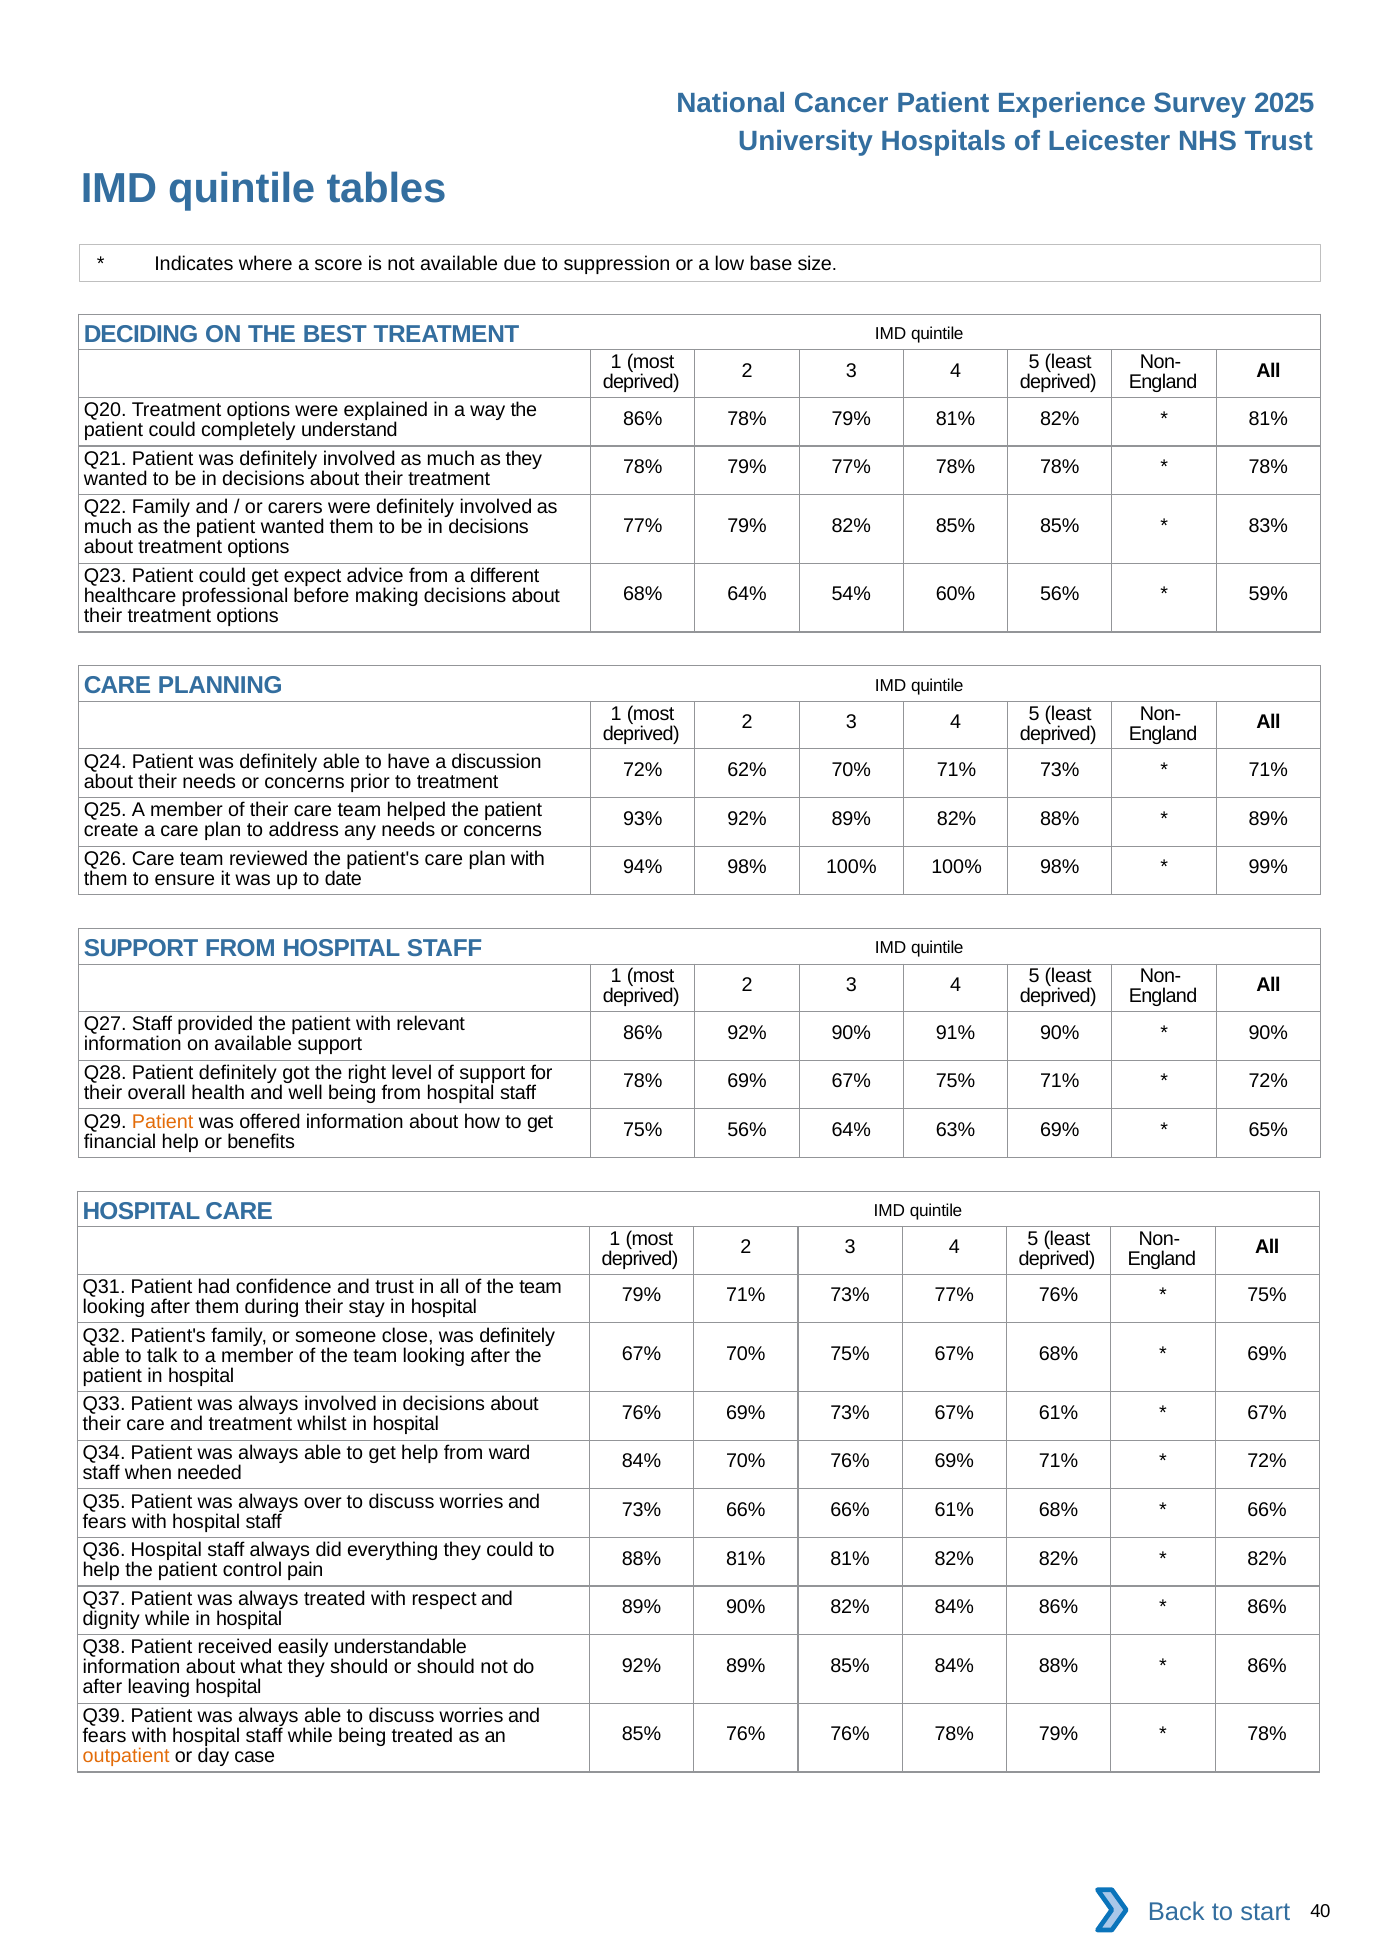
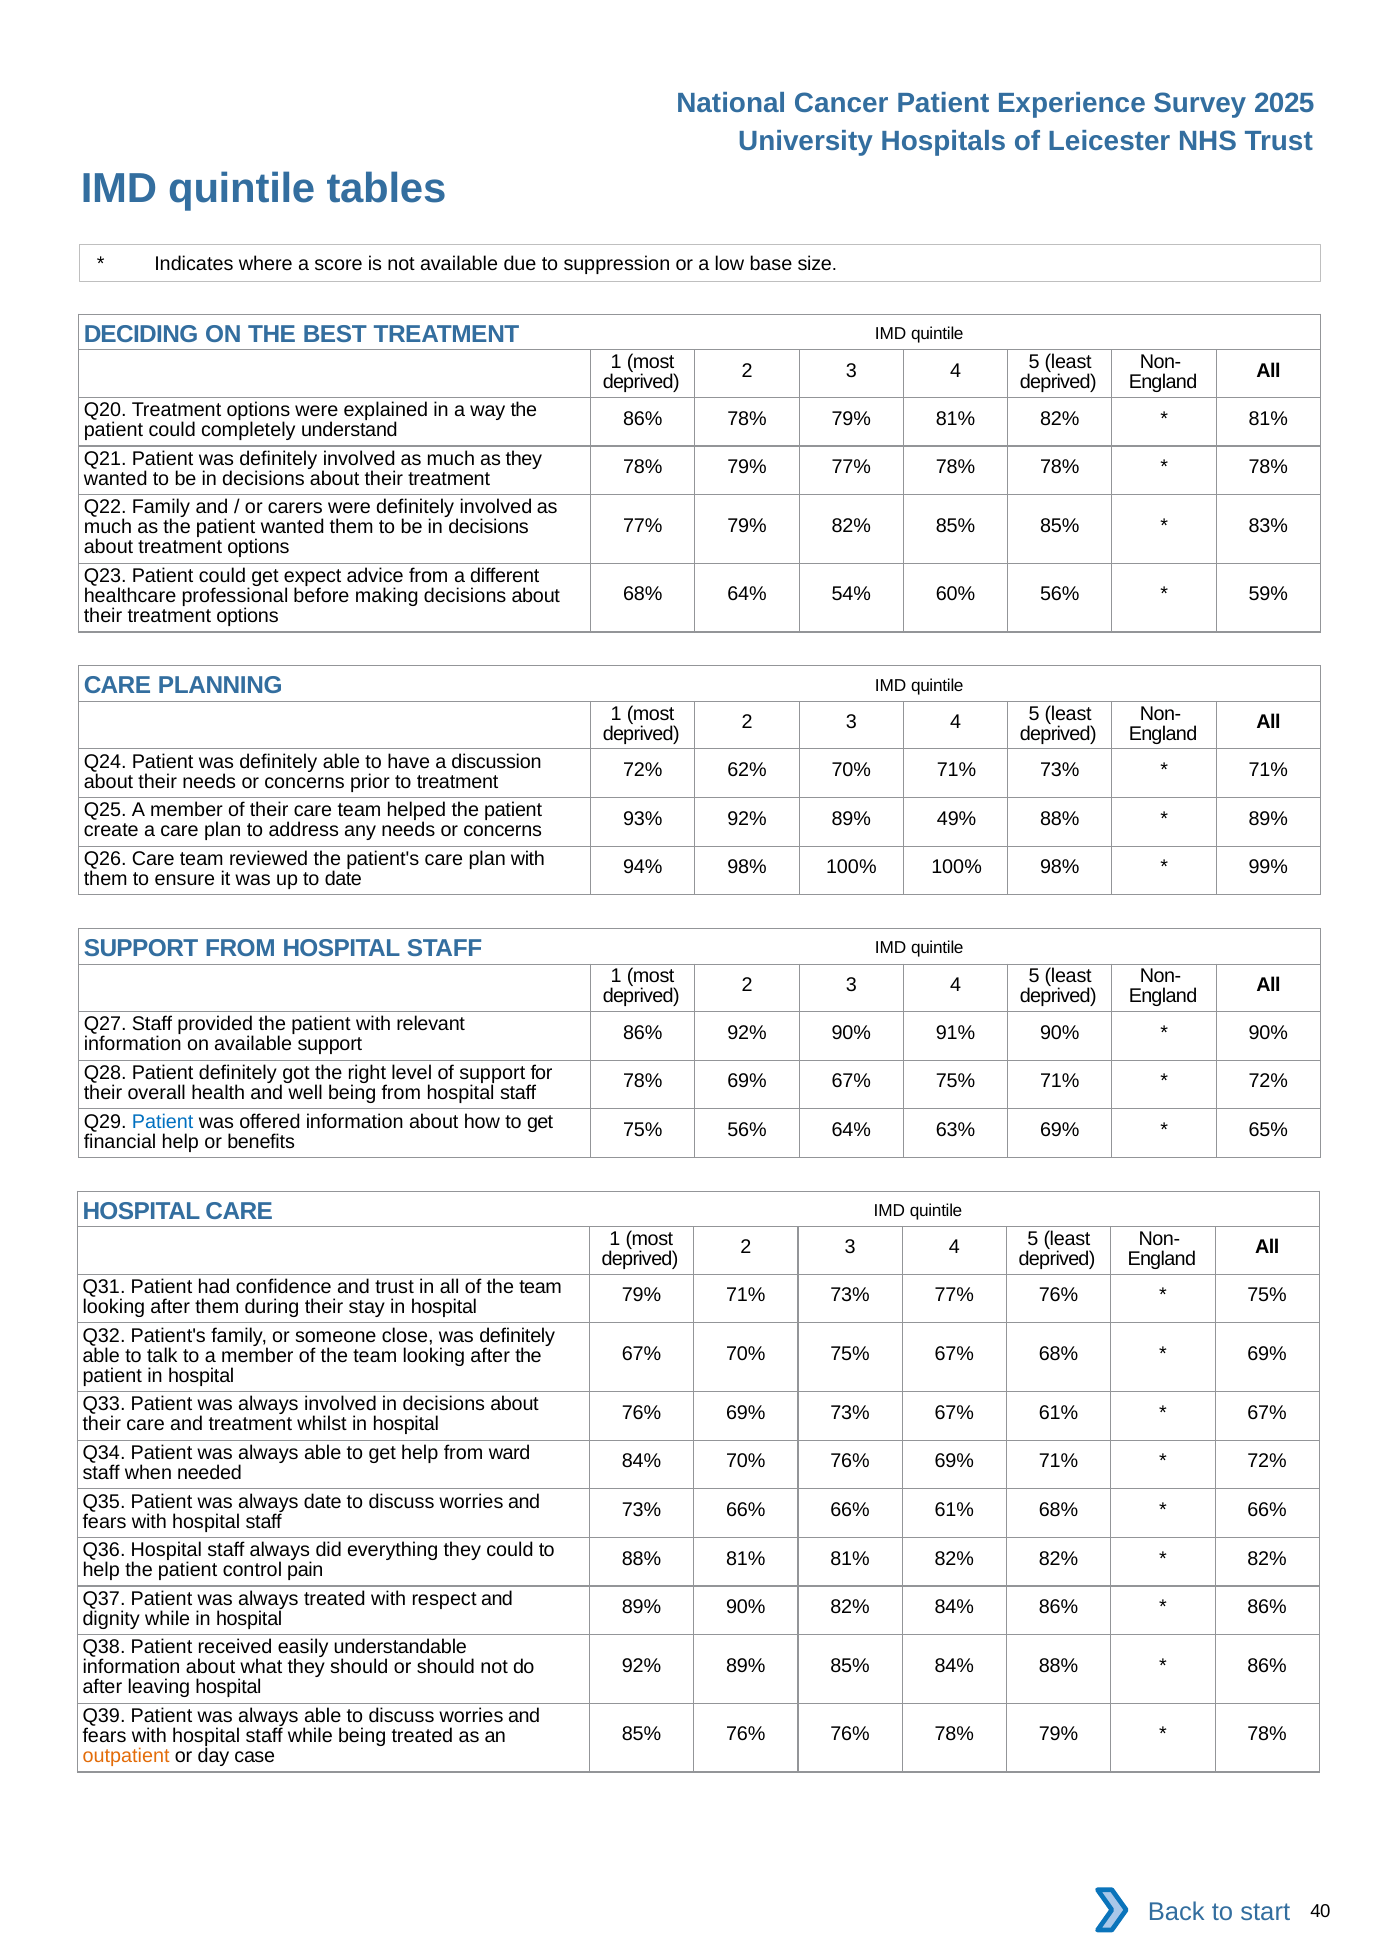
89% 82%: 82% -> 49% (957, 819)
Patient colour: orange -> blue (163, 1122)
always over: over -> date (323, 1502)
